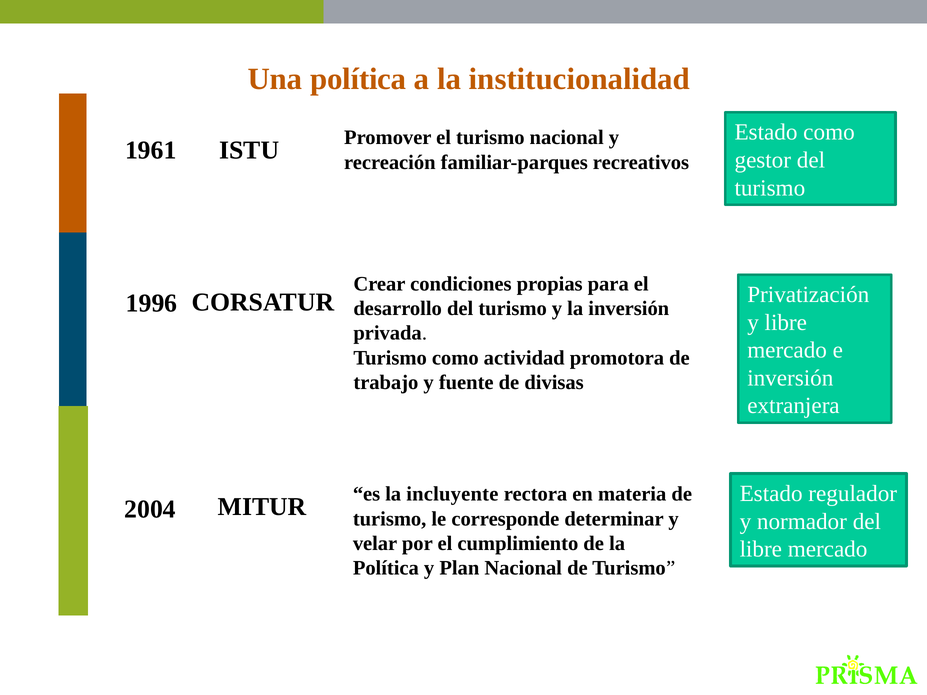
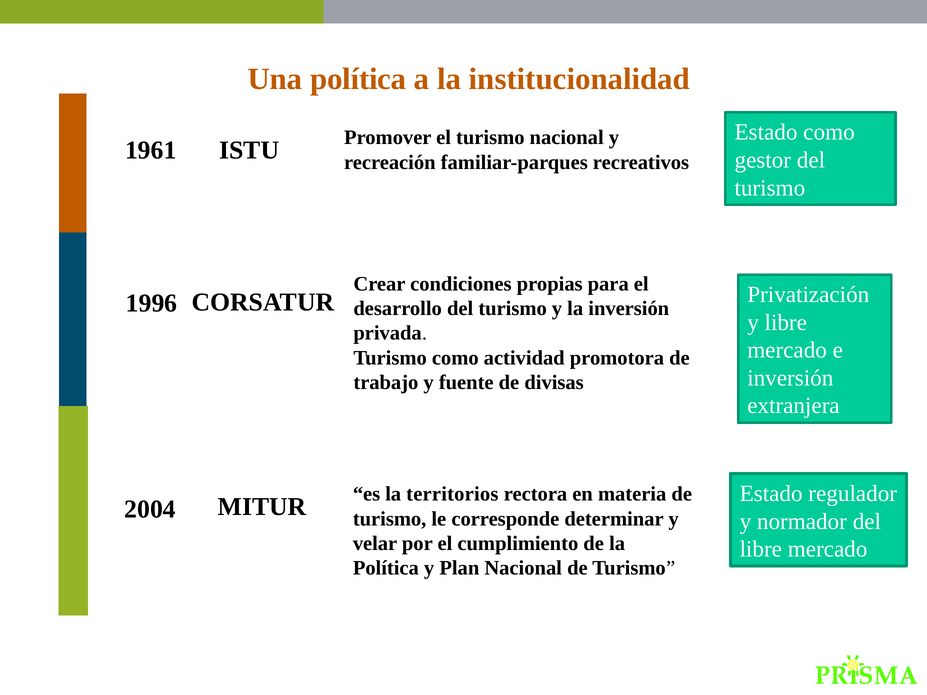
incluyente: incluyente -> territorios (452, 494)
